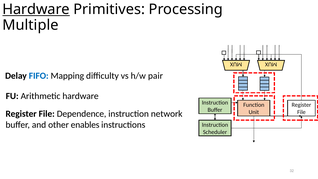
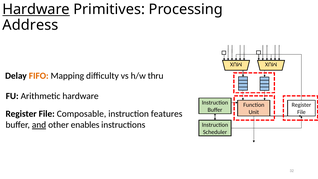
Multiple: Multiple -> Address (30, 25)
FIFO colour: blue -> orange (39, 76)
pair: pair -> thru (156, 76)
Dependence: Dependence -> Composable (82, 114)
network: network -> features (167, 114)
and underline: none -> present (39, 125)
